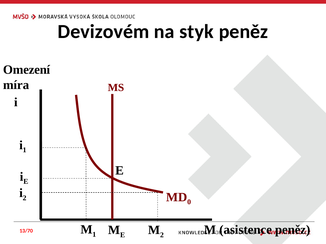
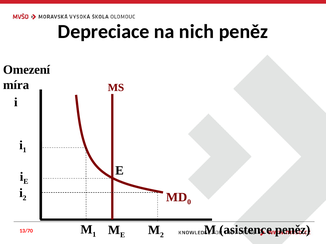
Devizovém: Devizovém -> Depreciace (104, 32)
styk: styk -> nich (197, 32)
